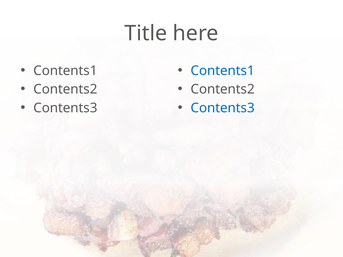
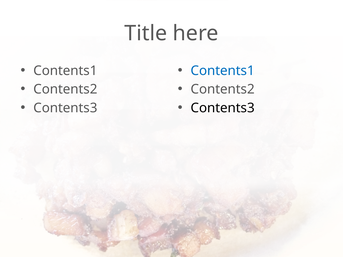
Contents3 colour: blue -> black (223, 108)
